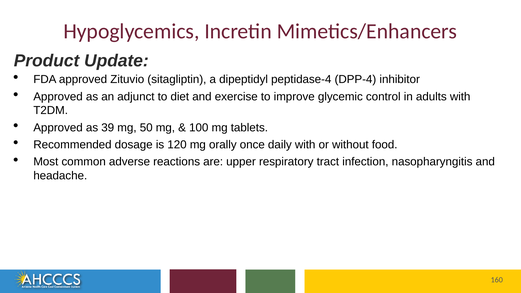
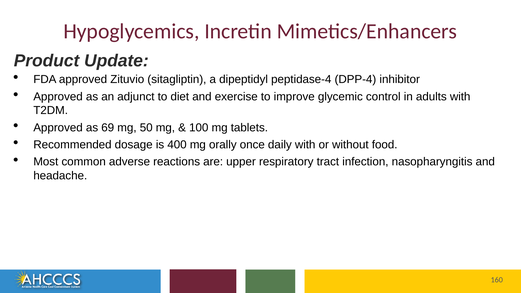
39: 39 -> 69 (108, 128)
120: 120 -> 400 (177, 145)
